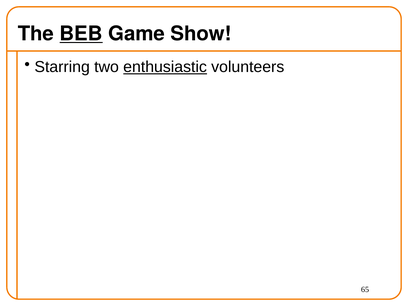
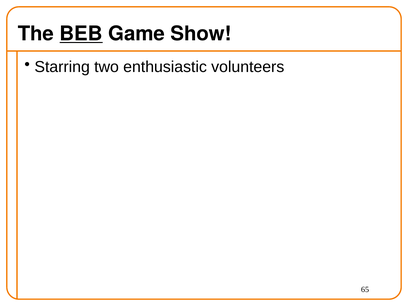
enthusiastic underline: present -> none (165, 67)
